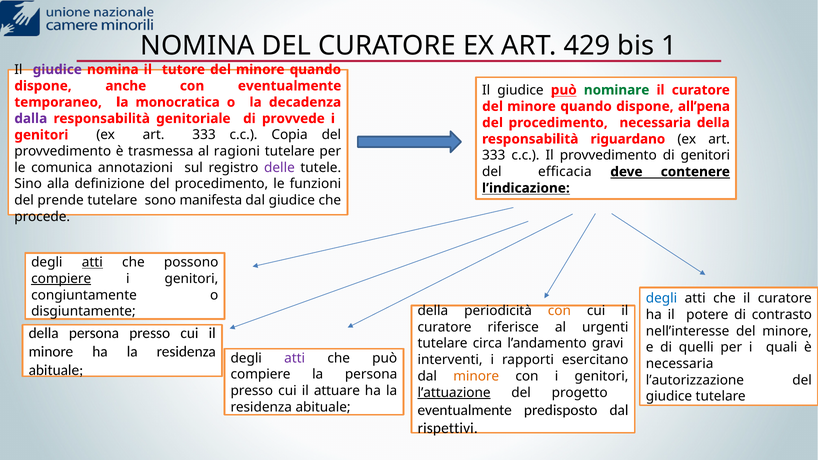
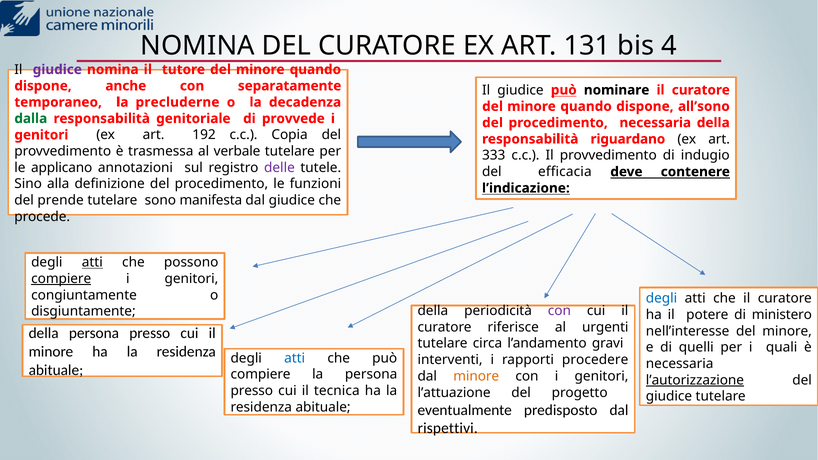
429: 429 -> 131 (587, 46)
1: 1 -> 4 (669, 46)
con eventualmente: eventualmente -> separatamente (290, 86)
nominare colour: green -> black (617, 90)
monocratica: monocratica -> precluderne (178, 102)
all’pena: all’pena -> all’sono (704, 106)
dalla colour: purple -> green (31, 119)
genitori ex art 333: 333 -> 192 (204, 135)
ragioni: ragioni -> verbale (237, 151)
di genitori: genitori -> indugio (705, 155)
comunica: comunica -> applicano (62, 168)
con colour: orange -> purple (559, 311)
contrasto: contrasto -> ministero (782, 315)
atti colour: purple -> blue (295, 358)
esercitano: esercitano -> procedere (595, 360)
l’autorizzazione underline: none -> present (695, 380)
attuare: attuare -> tecnica (337, 391)
l’attuazione underline: present -> none (454, 393)
